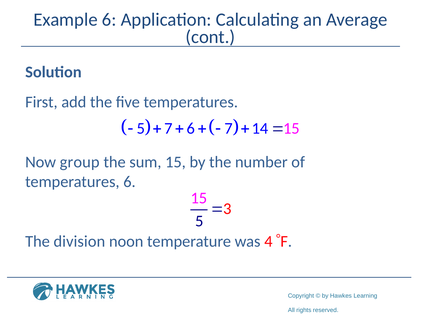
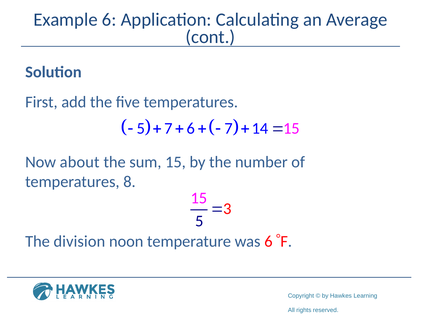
group: group -> about (80, 162)
temperatures 6: 6 -> 8 (129, 181)
was 4: 4 -> 6 (268, 241)
